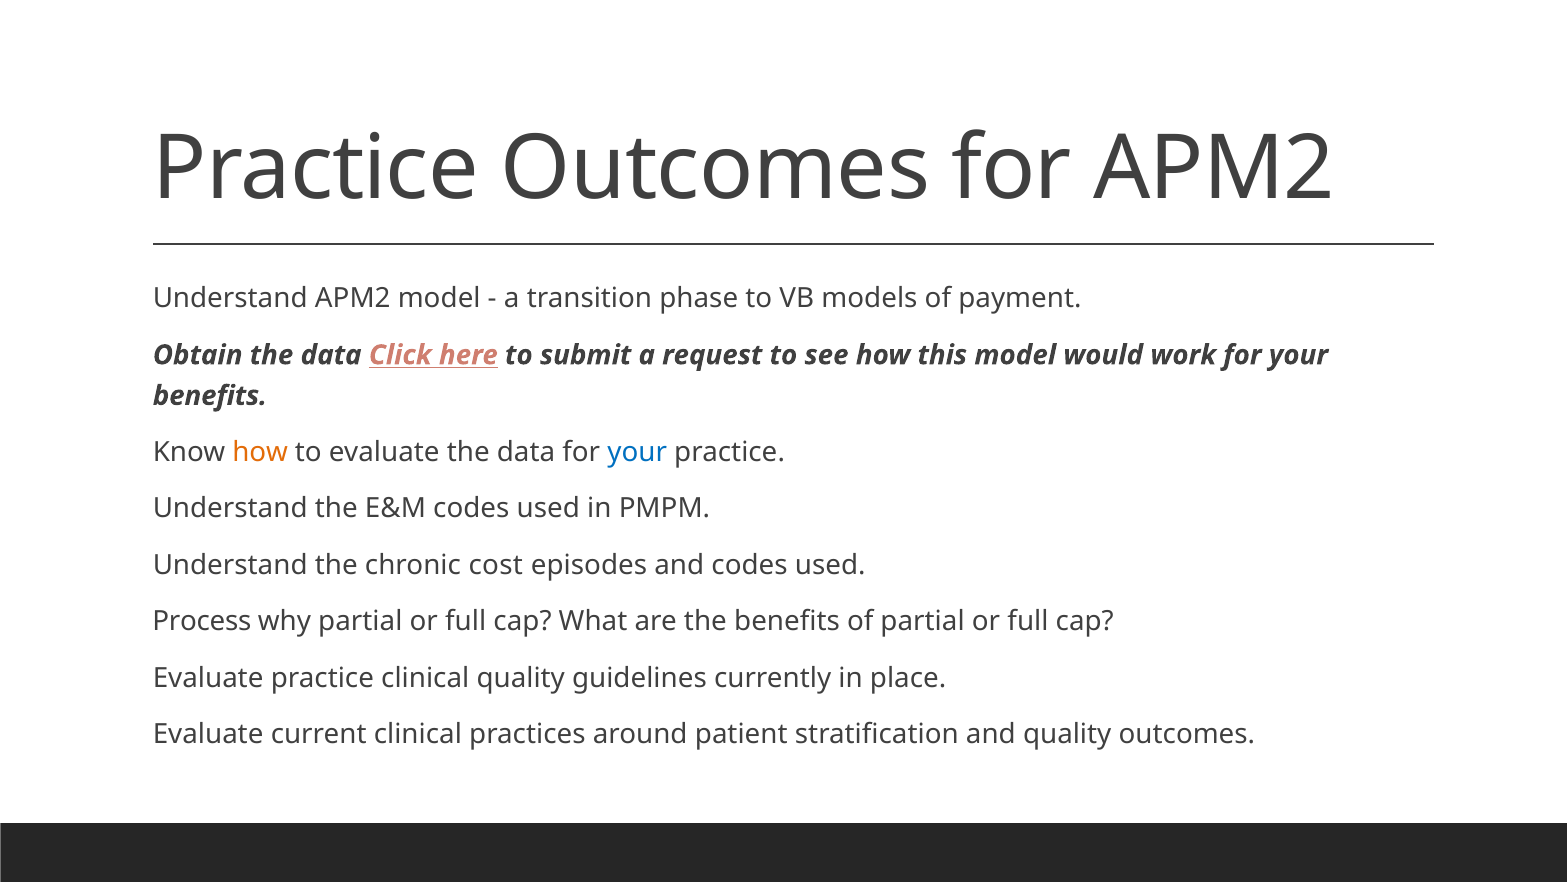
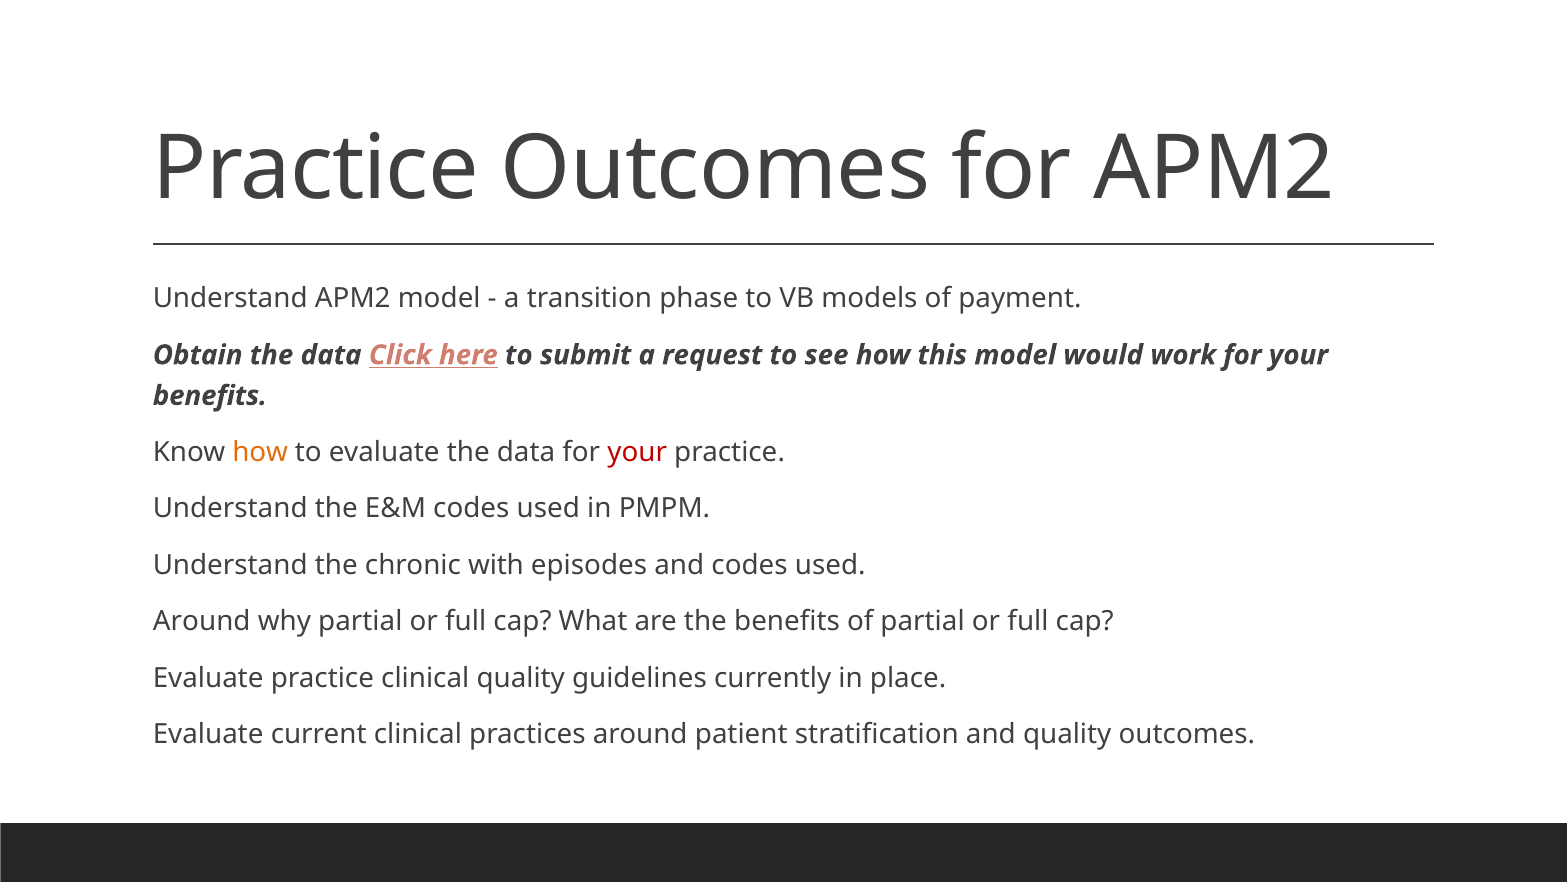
your colour: blue -> red (637, 452)
cost: cost -> with (496, 565)
Process: Process -> Around (202, 621)
